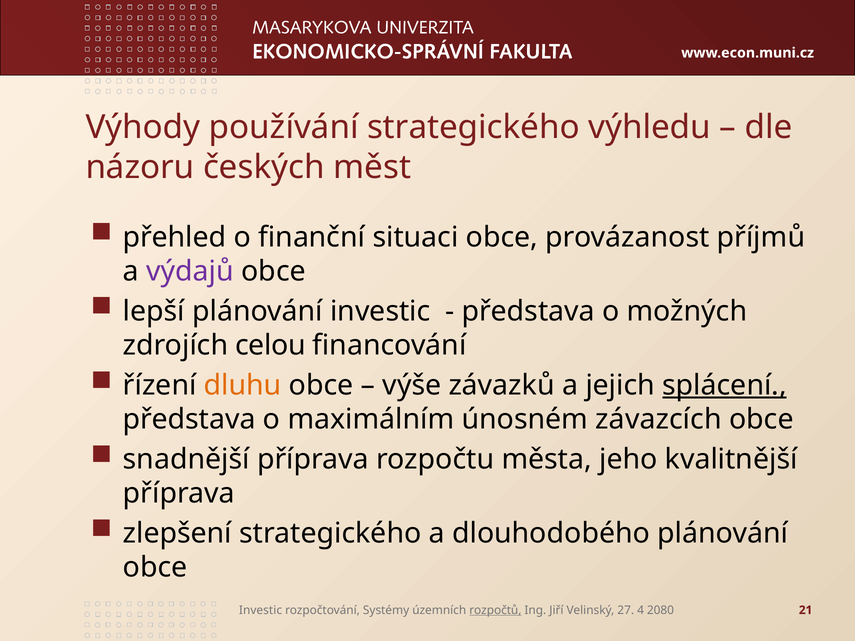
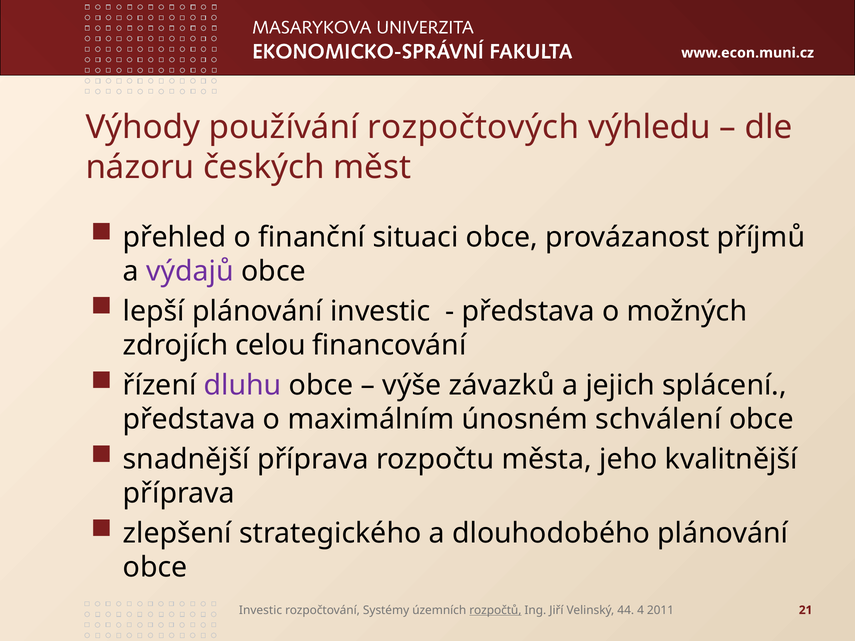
používání strategického: strategického -> rozpočtových (473, 128)
dluhu colour: orange -> purple (243, 385)
splácení underline: present -> none (725, 385)
závazcích: závazcích -> schválení (659, 420)
27: 27 -> 44 (626, 610)
2080: 2080 -> 2011 (661, 610)
